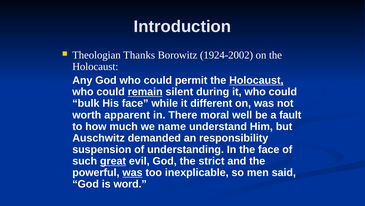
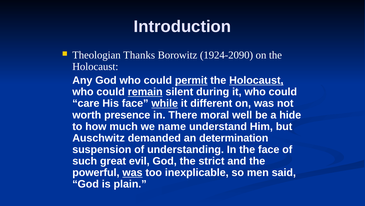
1924-2002: 1924-2002 -> 1924-2090 (227, 55)
permit underline: none -> present (191, 80)
bulk: bulk -> care (86, 103)
while underline: none -> present (165, 103)
apparent: apparent -> presence (127, 115)
fault: fault -> hide (290, 115)
responsibility: responsibility -> determination (234, 138)
great underline: present -> none (113, 161)
word: word -> plain (130, 184)
